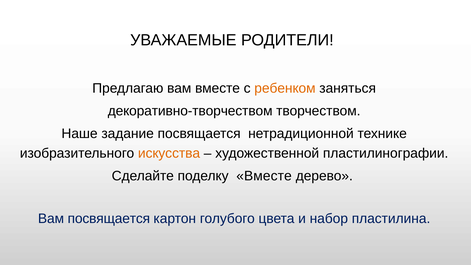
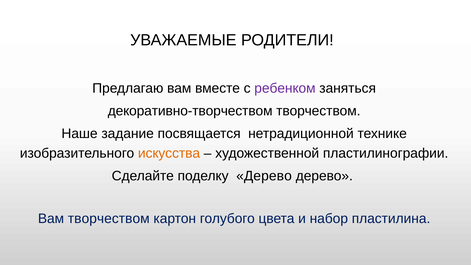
ребенком colour: orange -> purple (285, 88)
поделку Вместе: Вместе -> Дерево (264, 176)
Вам посвящается: посвящается -> творчеством (109, 218)
